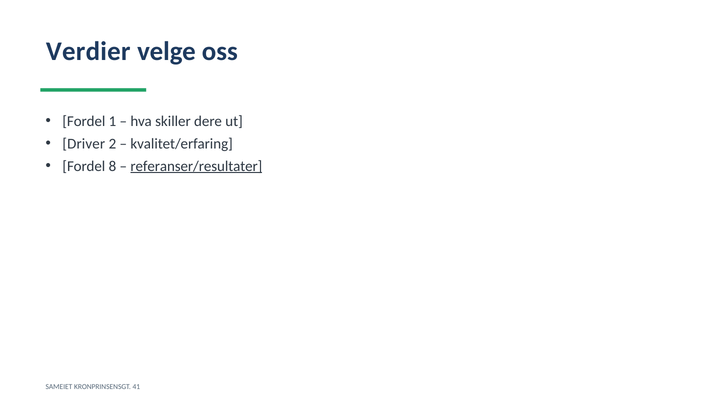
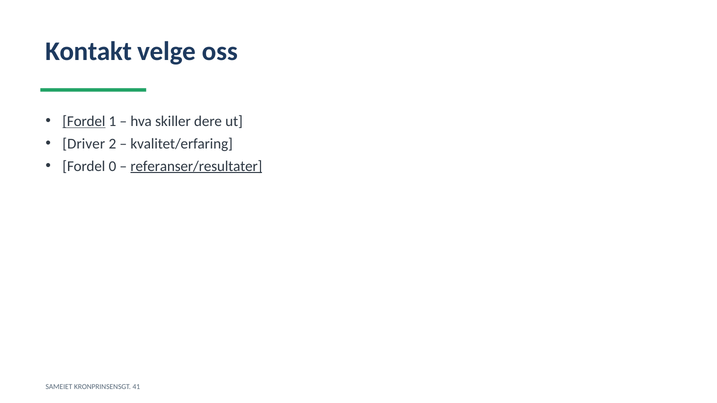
Verdier: Verdier -> Kontakt (88, 51)
Fordel underline: none -> present (84, 121)
8: 8 -> 0 (112, 166)
